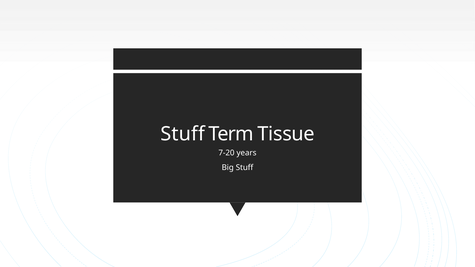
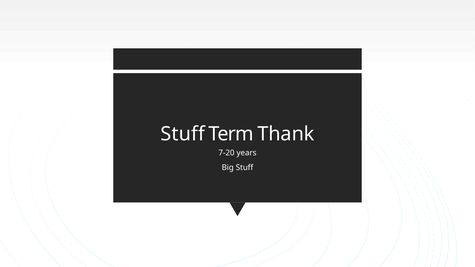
Tissue: Tissue -> Thank (286, 134)
